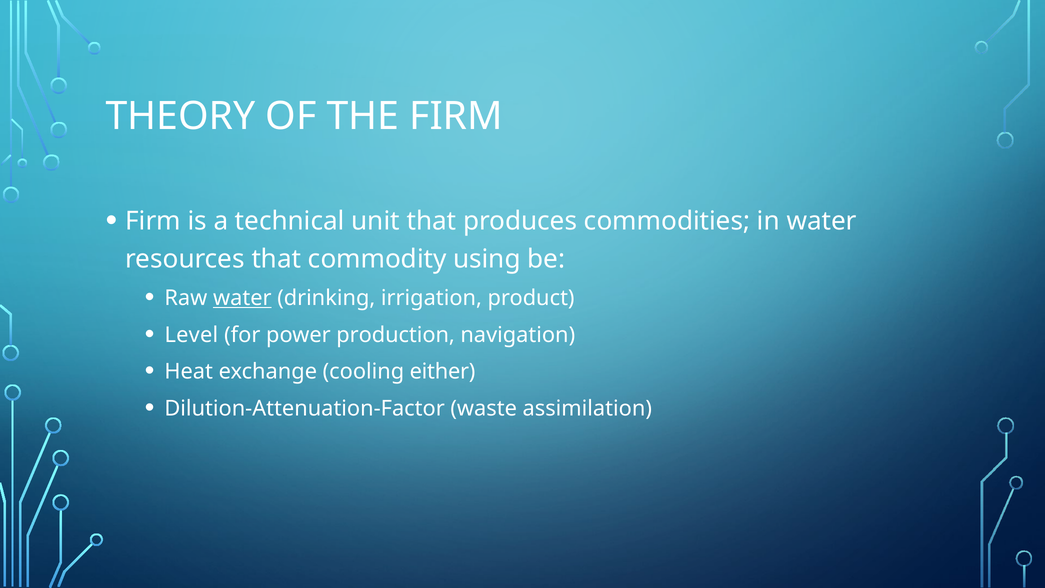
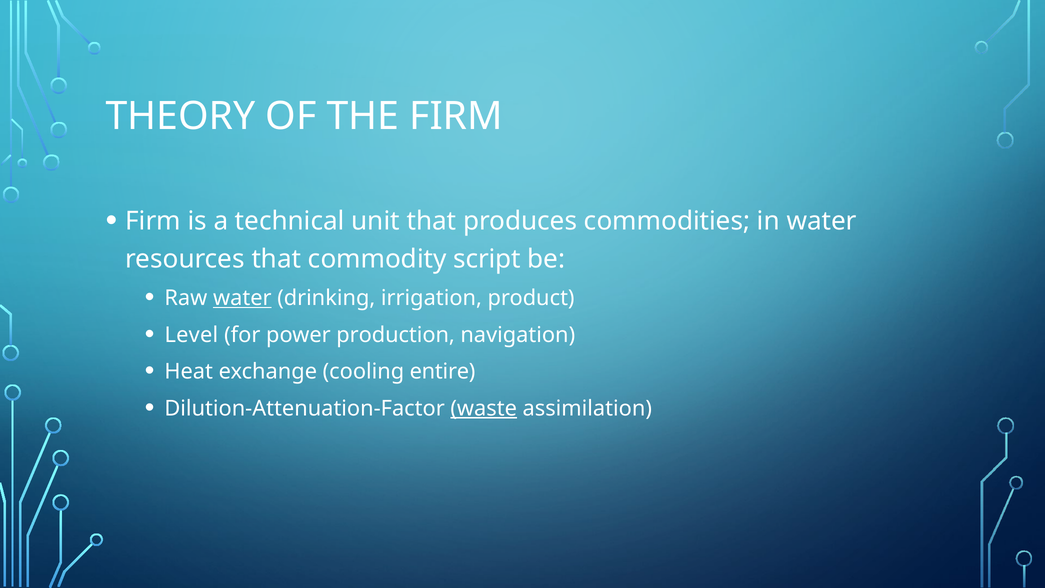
using: using -> script (487, 259)
either: either -> entire (443, 372)
waste underline: none -> present (484, 408)
